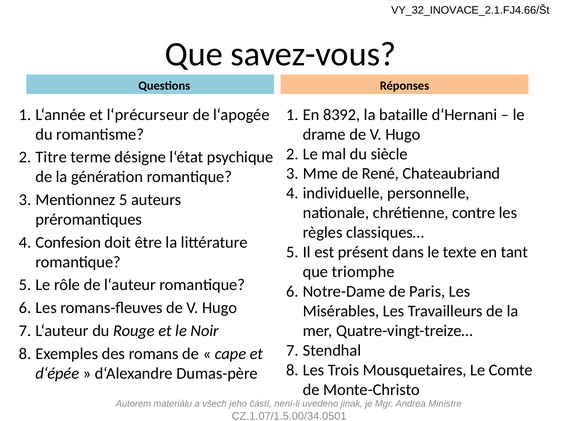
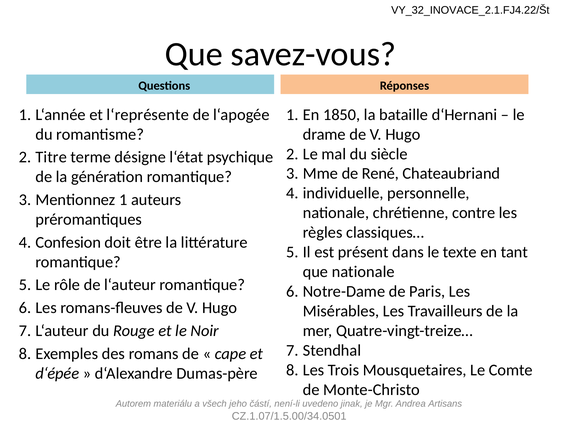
VY_32_INOVACE_2.1.FJ4.66/Št: VY_32_INOVACE_2.1.FJ4.66/Št -> VY_32_INOVACE_2.1.FJ4.22/Št (470, 10)
l‘précurseur: l‘précurseur -> l‘représente (148, 115)
8392: 8392 -> 1850 (342, 115)
Mentionnez 5: 5 -> 1 (123, 200)
que triomphe: triomphe -> nationale (363, 272)
Ministre: Ministre -> Artisans (445, 404)
